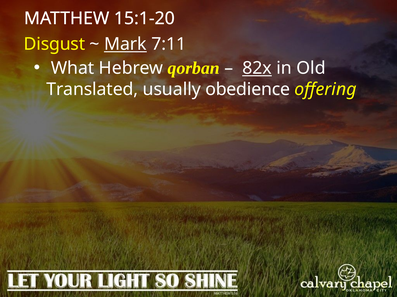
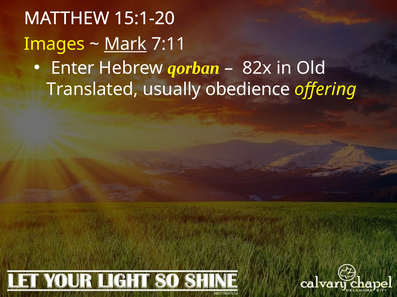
Disgust: Disgust -> Images (54, 44)
What: What -> Enter (73, 68)
82x underline: present -> none (257, 68)
